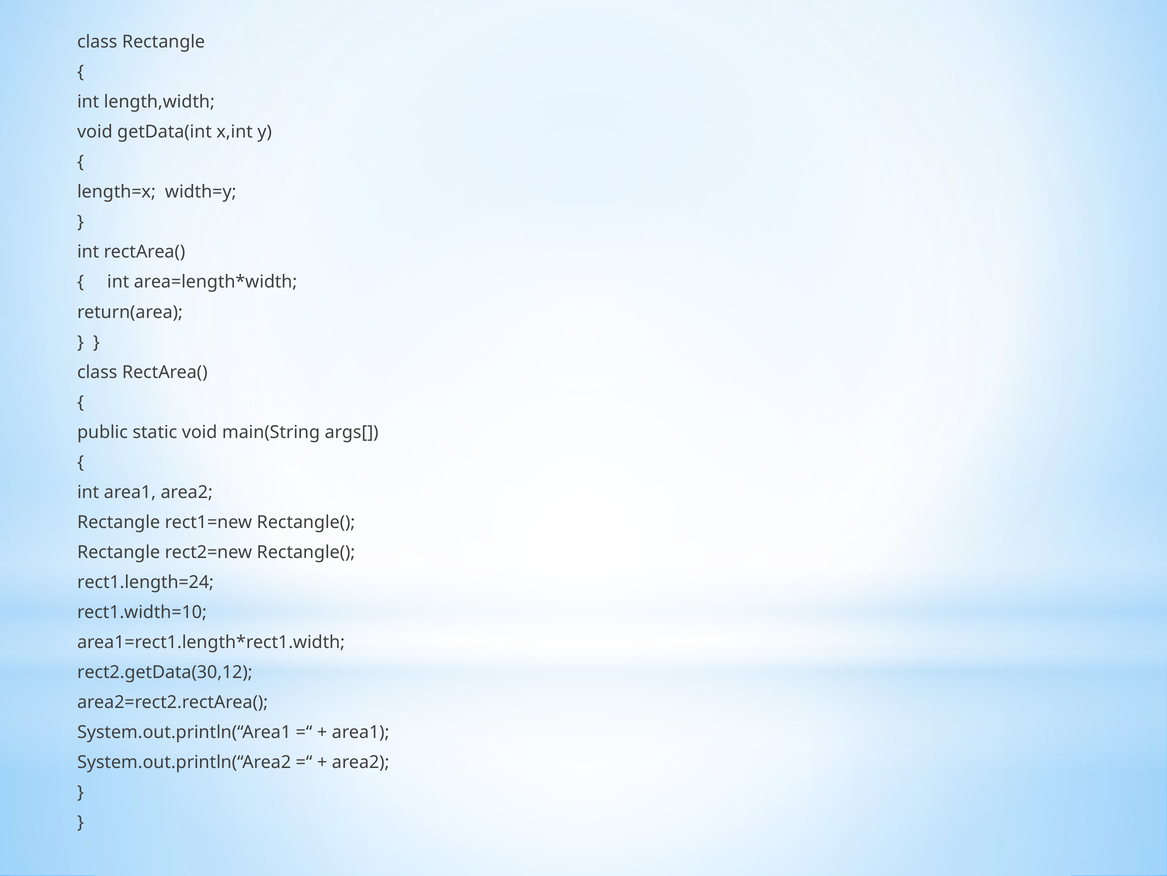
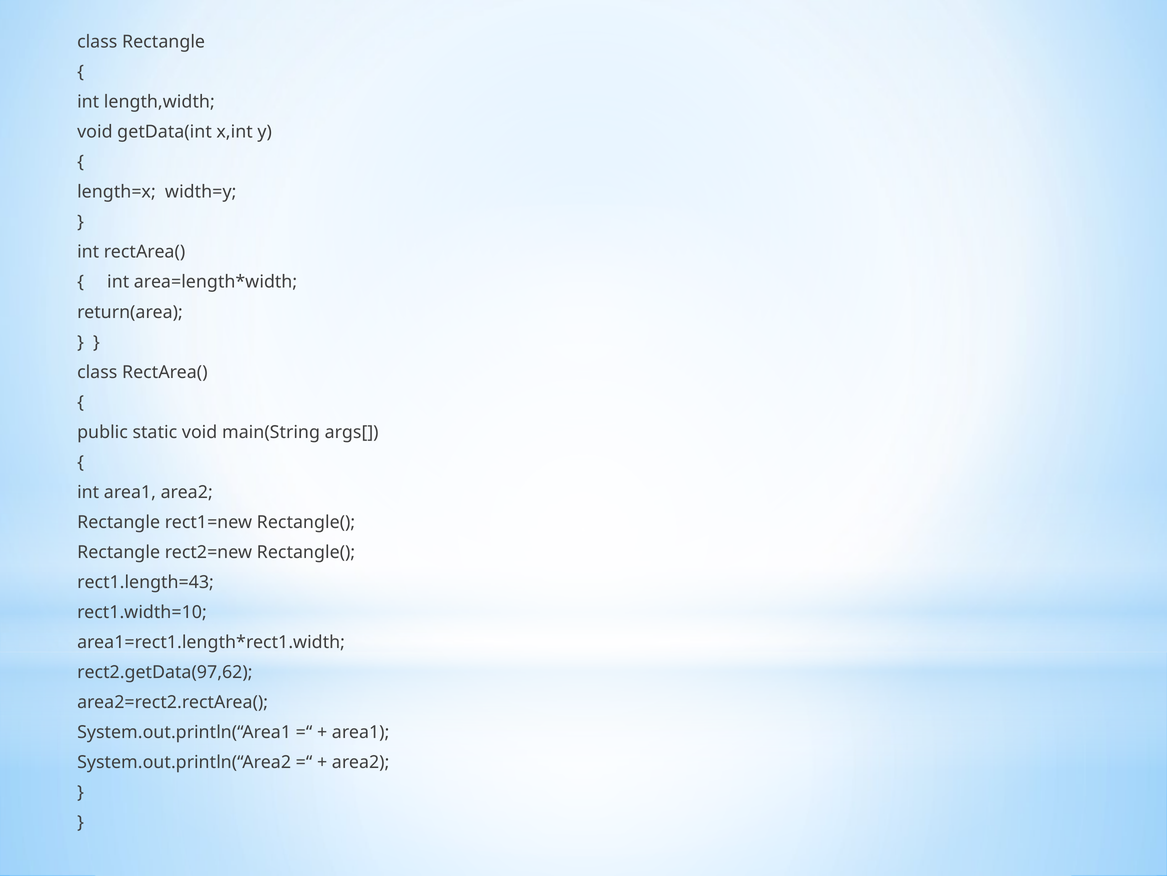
rect1.length=24: rect1.length=24 -> rect1.length=43 (146, 582)
rect2.getData(30,12: rect2.getData(30,12 -> rect2.getData(97,62 (165, 672)
